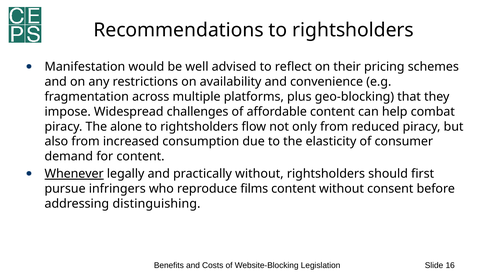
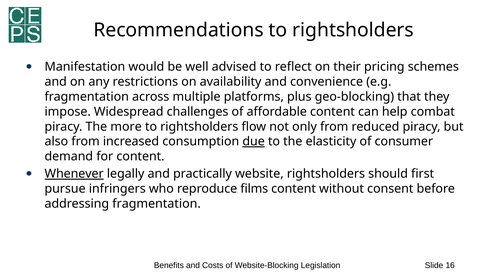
alone: alone -> more (126, 126)
due underline: none -> present (254, 141)
practically without: without -> website (259, 174)
addressing distinguishing: distinguishing -> fragmentation (157, 203)
